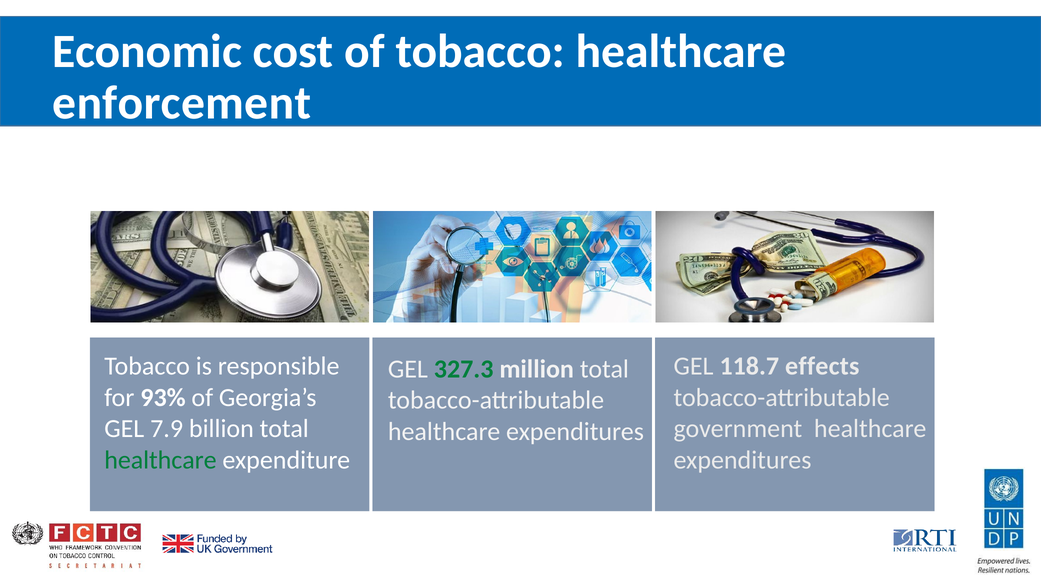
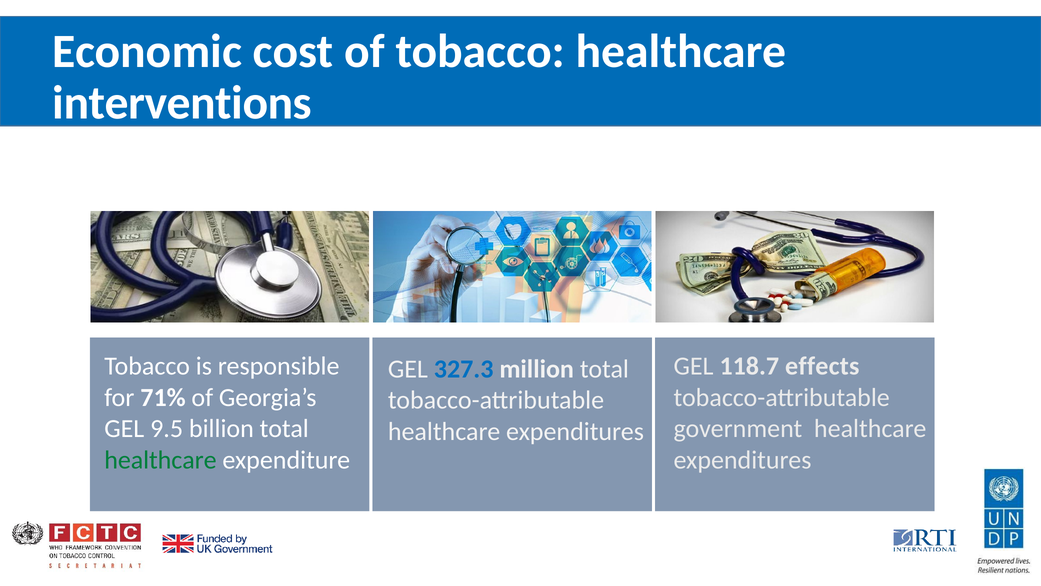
enforcement: enforcement -> interventions (182, 103)
327.3 colour: green -> blue (464, 369)
93%: 93% -> 71% (163, 397)
7.9: 7.9 -> 9.5 (167, 428)
